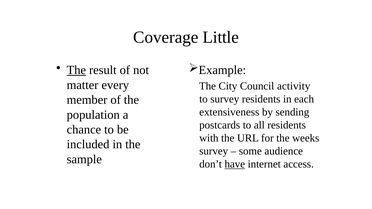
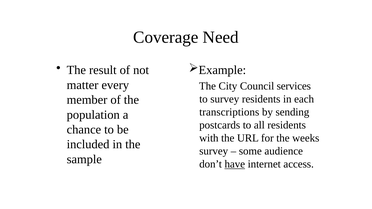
Little: Little -> Need (221, 37)
The underline: present -> none (76, 70)
activity: activity -> services (294, 86)
extensiveness: extensiveness -> transcriptions (229, 112)
